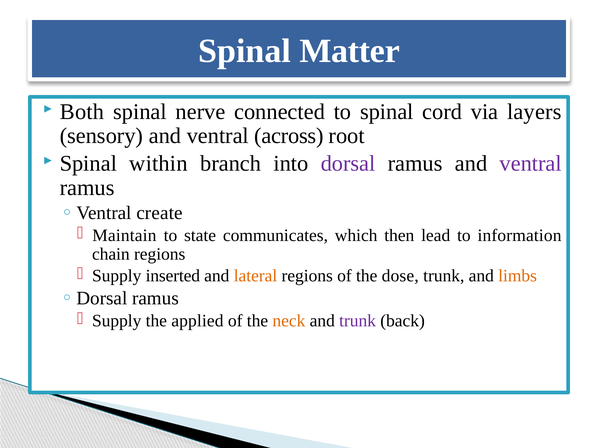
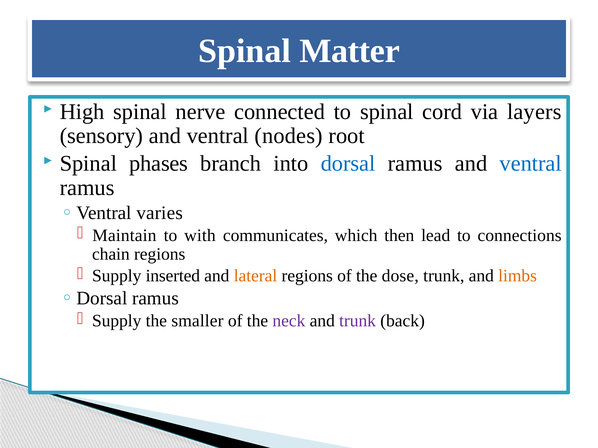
Both: Both -> High (82, 112)
across: across -> nodes (289, 136)
within: within -> phases (159, 164)
dorsal colour: purple -> blue (348, 164)
ventral colour: purple -> blue (531, 164)
create: create -> varies (160, 213)
state: state -> with (200, 236)
information: information -> connections (520, 236)
applied: applied -> smaller (197, 321)
neck colour: orange -> purple (289, 321)
